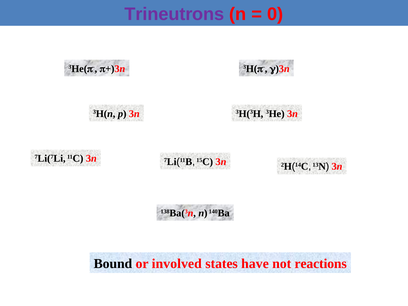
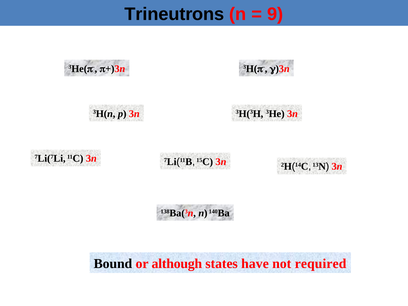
Trineutrons colour: purple -> black (174, 14)
0: 0 -> 9 (275, 14)
involved: involved -> although (177, 264)
reactions: reactions -> required (321, 264)
